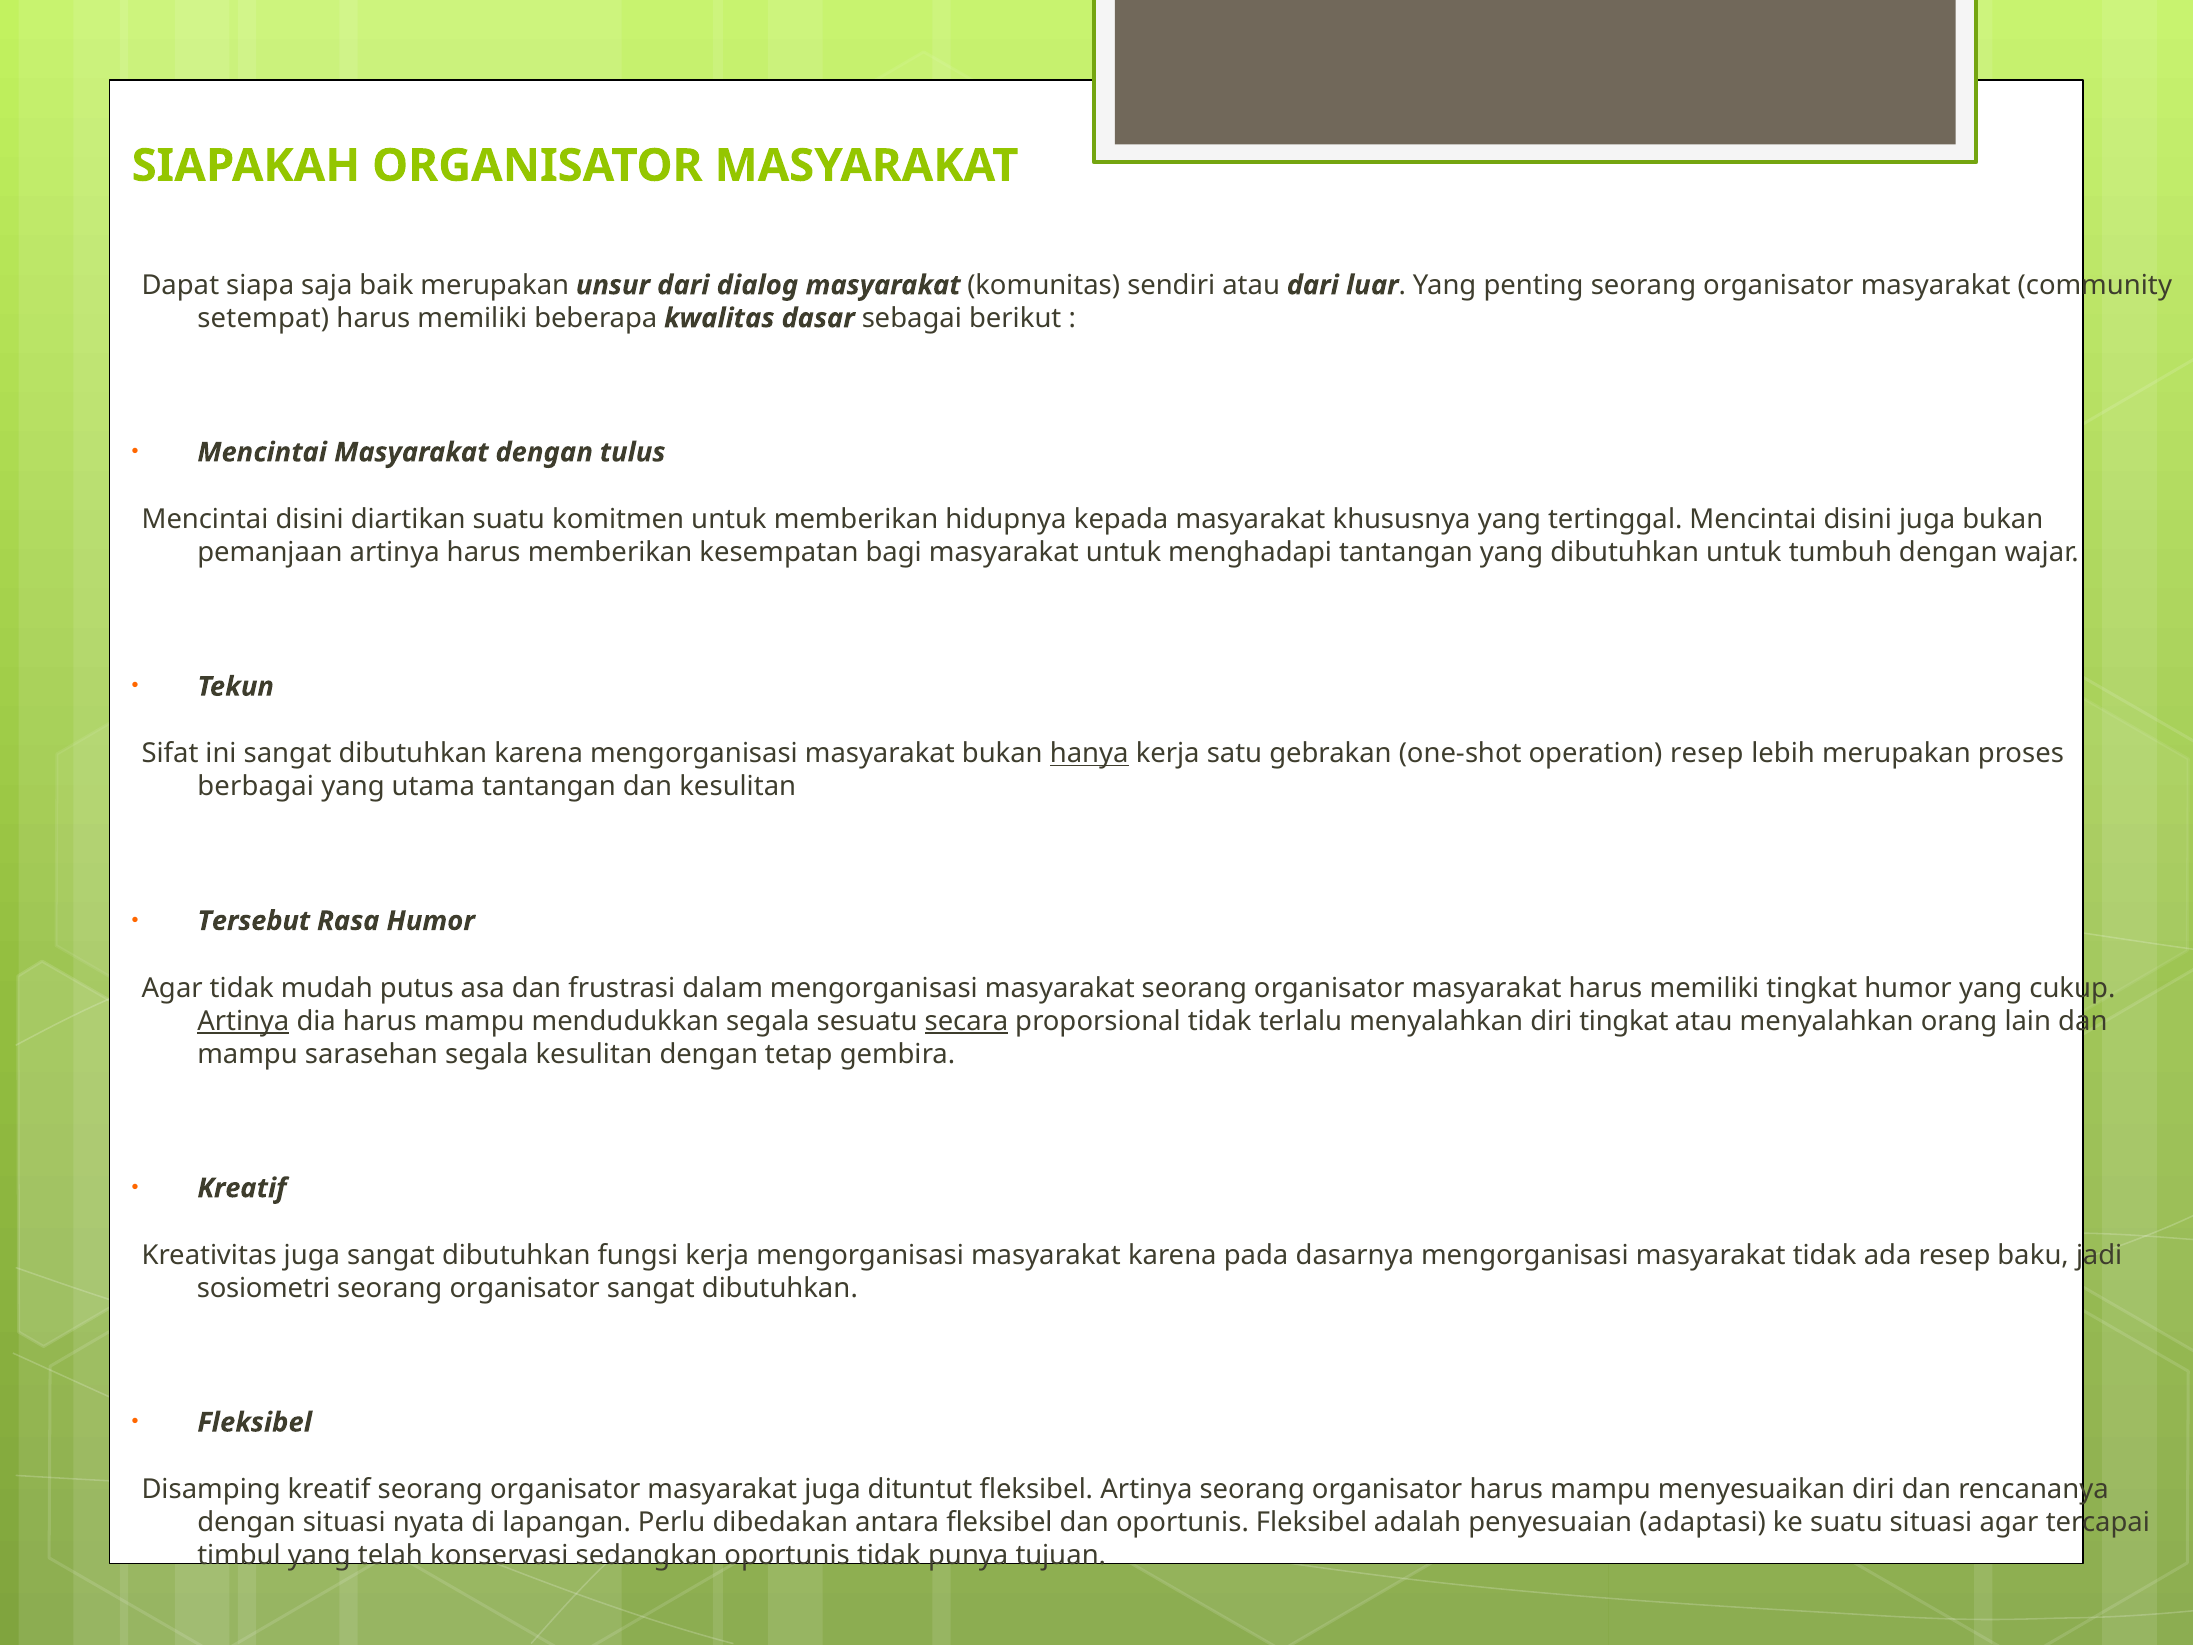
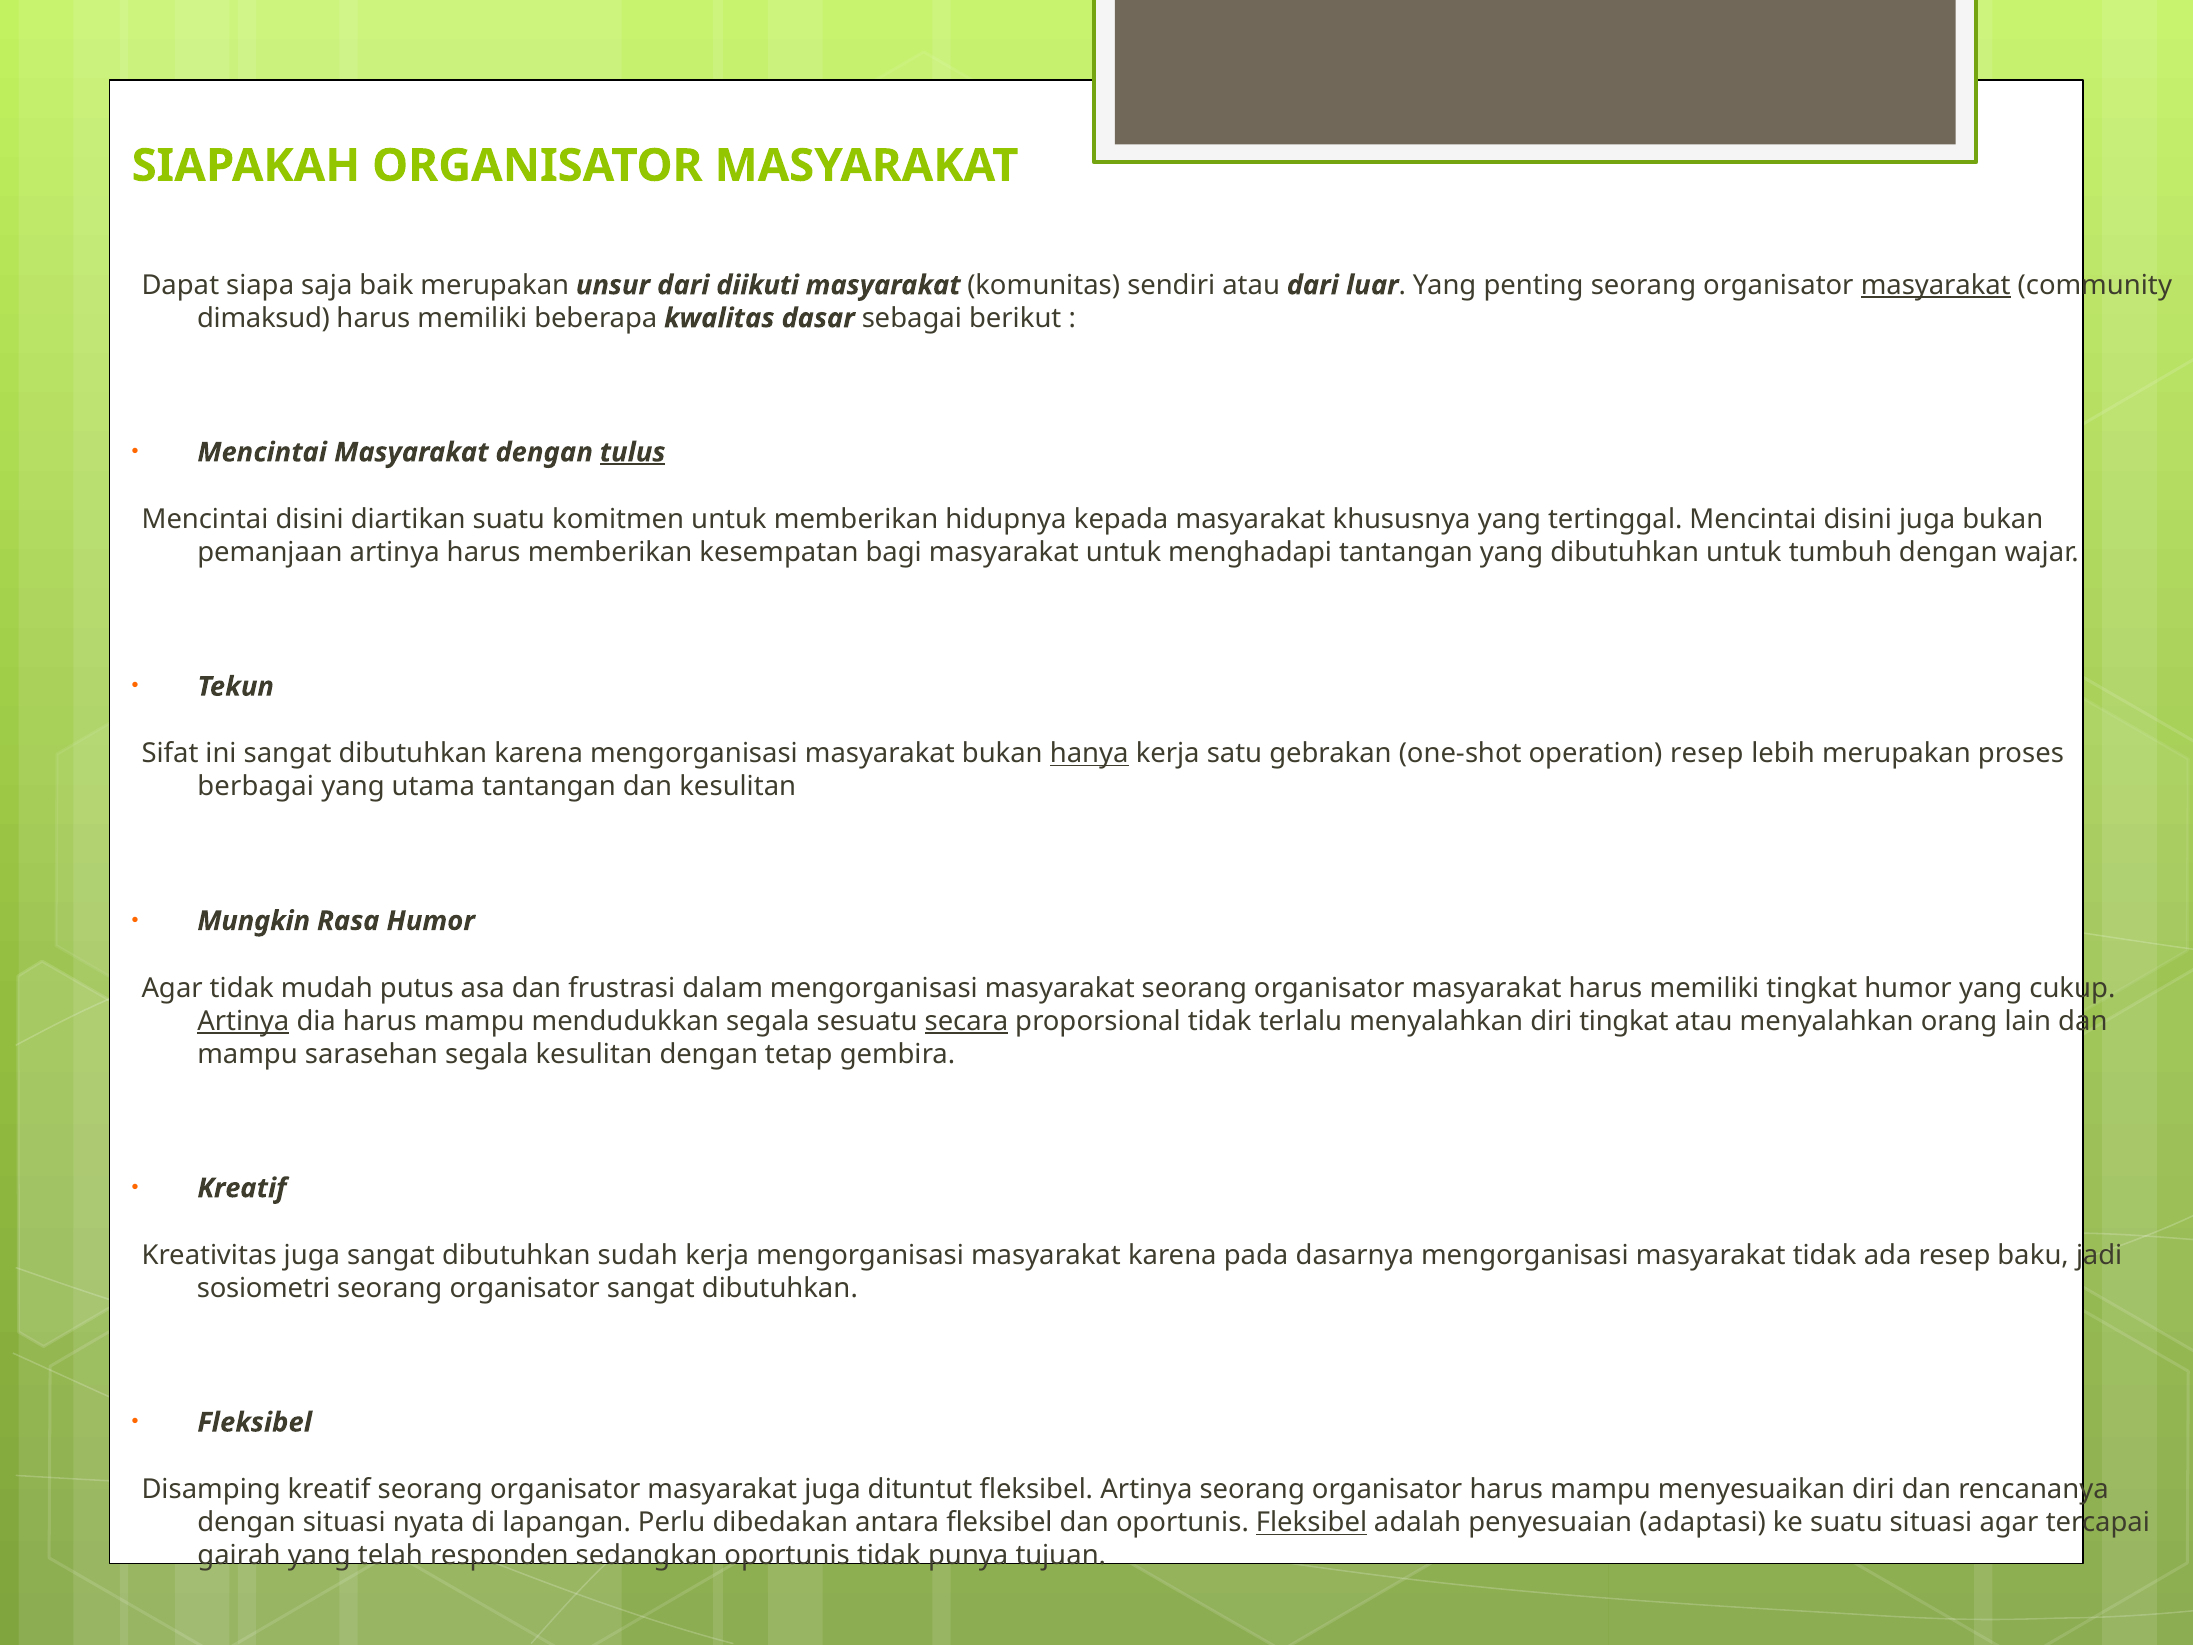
dialog: dialog -> diikuti (758, 285)
masyarakat underline: none -> present (1936, 285)
setempat: setempat -> dimaksud (263, 318)
tulus underline: none -> present (633, 452)
Tersebut: Tersebut -> Mungkin (254, 921)
fungsi: fungsi -> sudah (638, 1255)
Fleksibel underline: none -> present (1311, 1522)
timbul: timbul -> gairah (239, 1555)
konservasi: konservasi -> responden (499, 1555)
